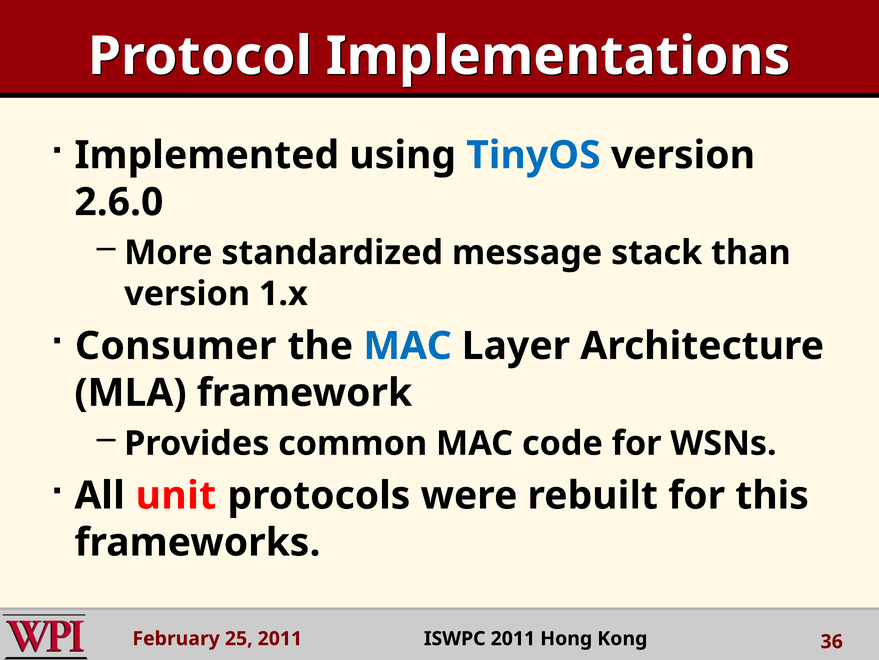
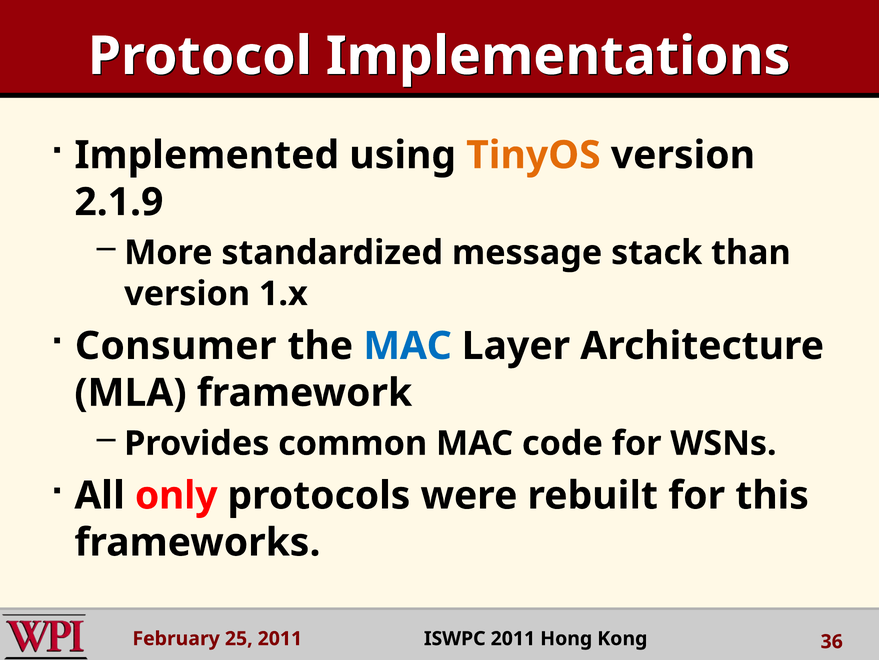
TinyOS colour: blue -> orange (533, 155)
2.6.0: 2.6.0 -> 2.1.9 (119, 202)
unit: unit -> only (176, 495)
